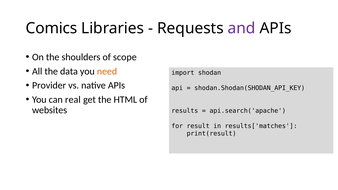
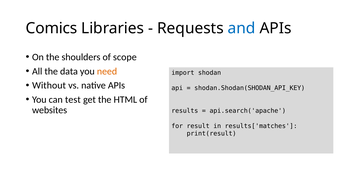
and colour: purple -> blue (242, 28)
Provider: Provider -> Without (49, 85)
real: real -> test (73, 100)
